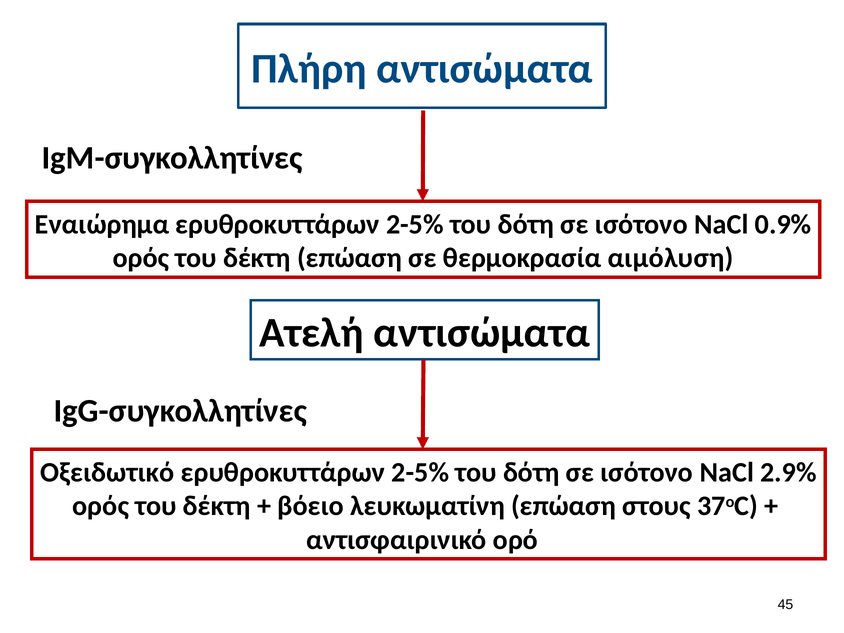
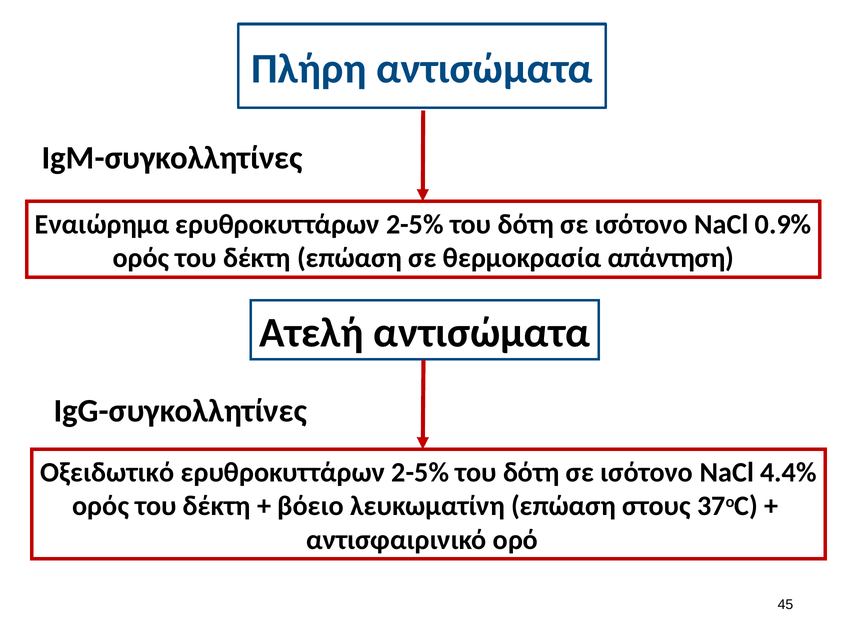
αιμόλυση: αιμόλυση -> απάντηση (671, 258)
2.9%: 2.9% -> 4.4% (788, 472)
